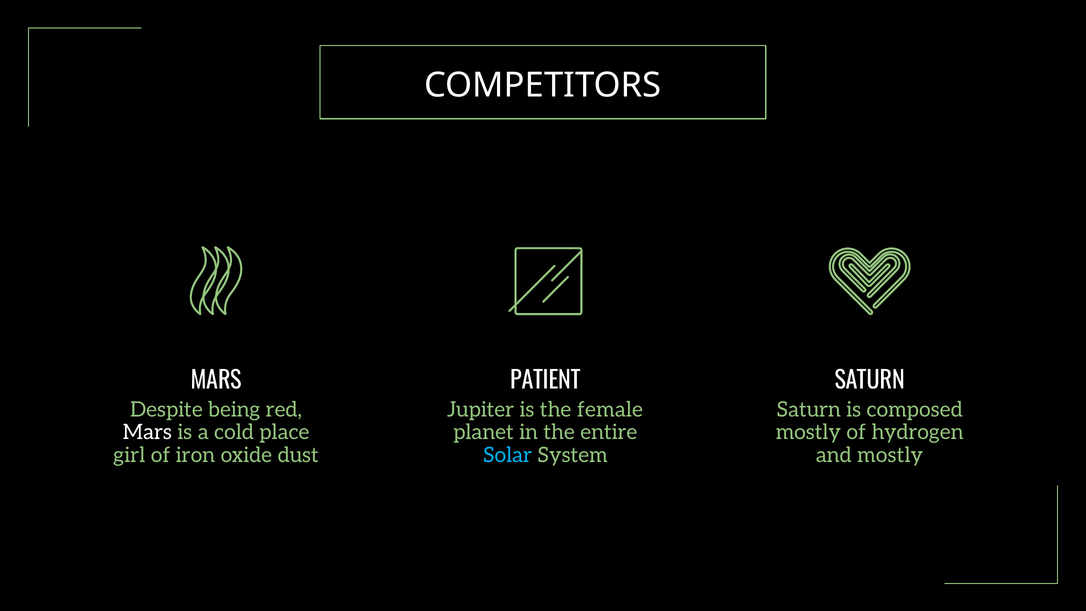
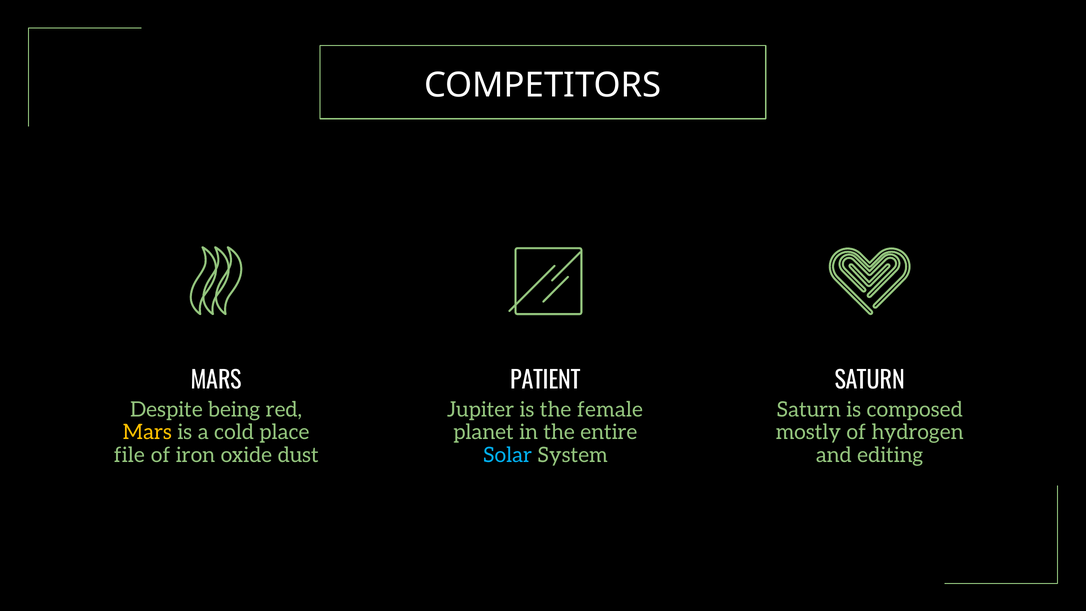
Mars colour: white -> yellow (147, 432)
girl: girl -> file (129, 455)
and mostly: mostly -> editing (890, 455)
